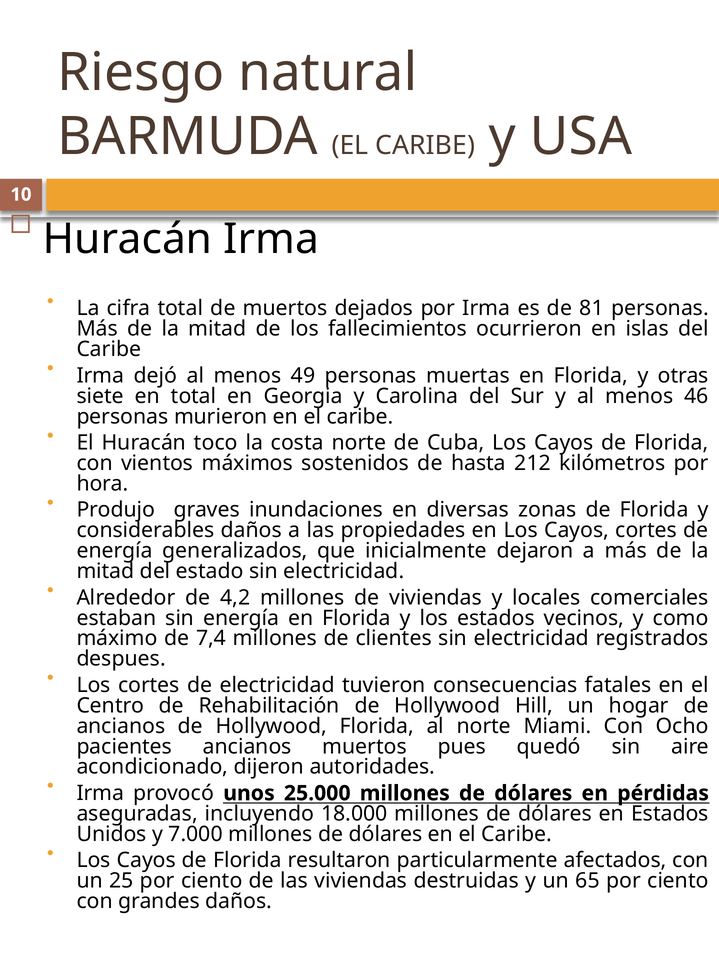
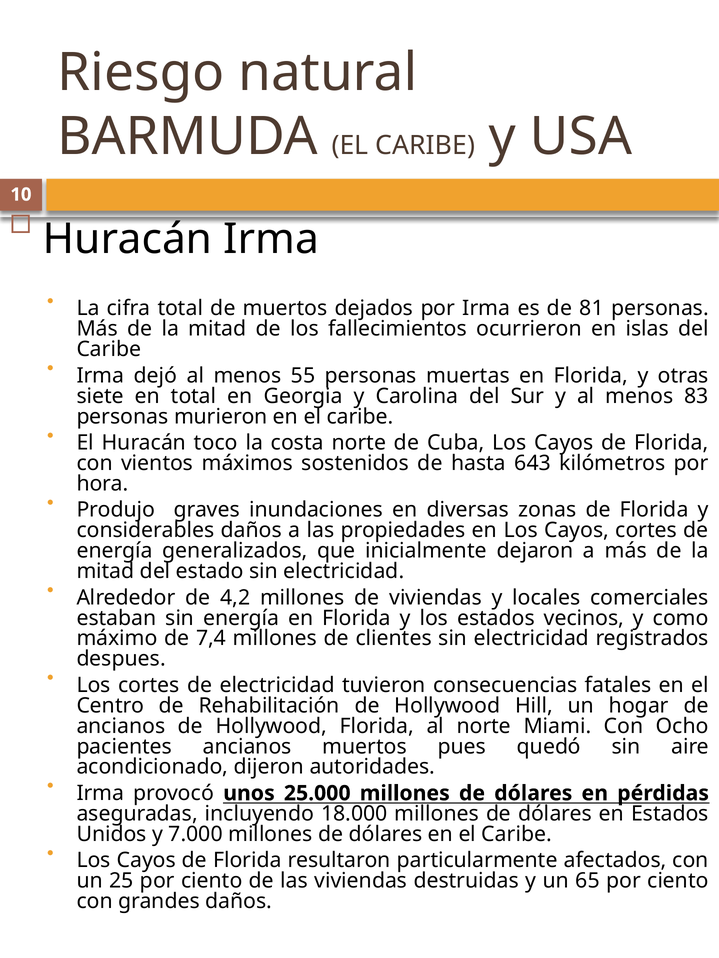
49: 49 -> 55 (303, 376)
46: 46 -> 83 (696, 396)
212: 212 -> 643 (533, 464)
